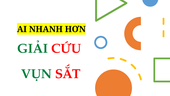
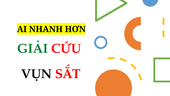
VỤN colour: green -> black (36, 74)
